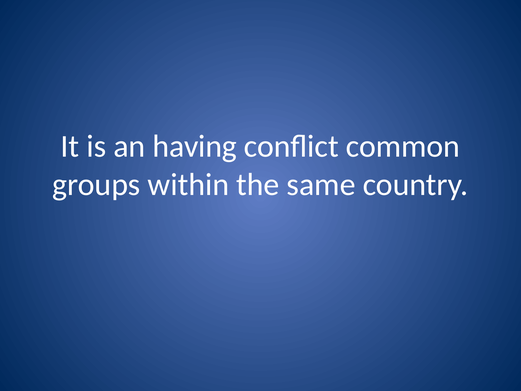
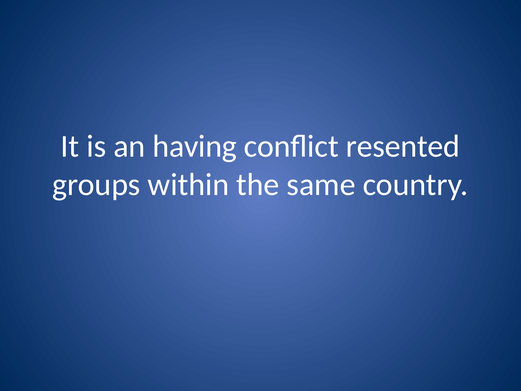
common: common -> resented (403, 146)
